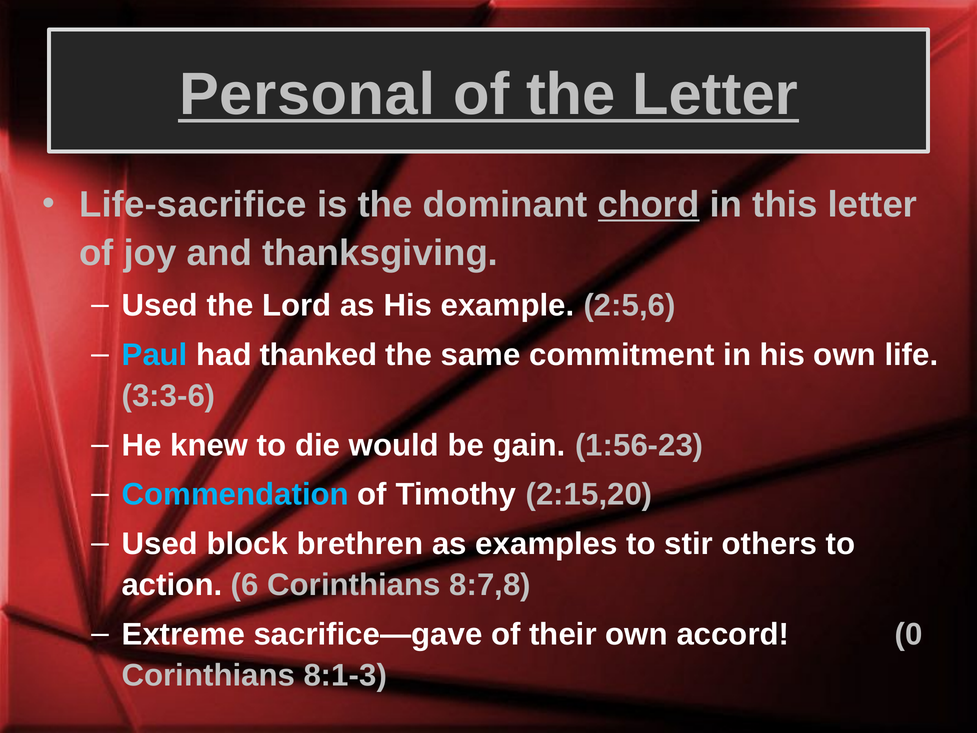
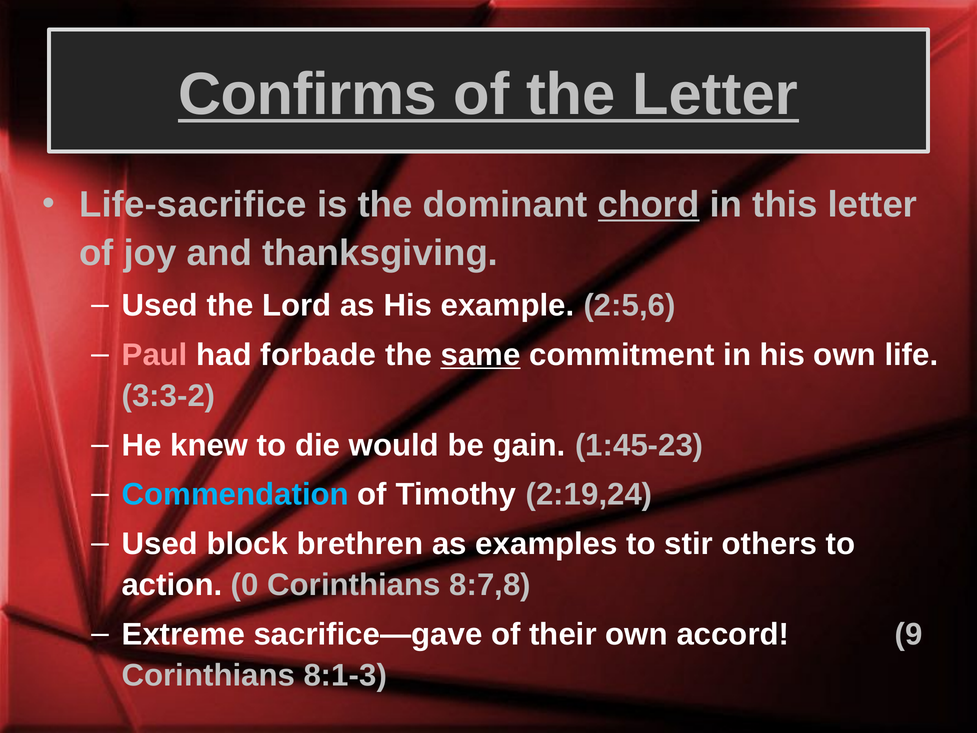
Personal: Personal -> Confirms (308, 95)
Paul colour: light blue -> pink (155, 355)
thanked: thanked -> forbade (318, 355)
same underline: none -> present (481, 355)
3:3-6: 3:3-6 -> 3:3-2 (169, 396)
1:56-23: 1:56-23 -> 1:45-23 (639, 445)
2:15,20: 2:15,20 -> 2:19,24 (589, 495)
6: 6 -> 0 (245, 585)
0: 0 -> 9 (909, 634)
